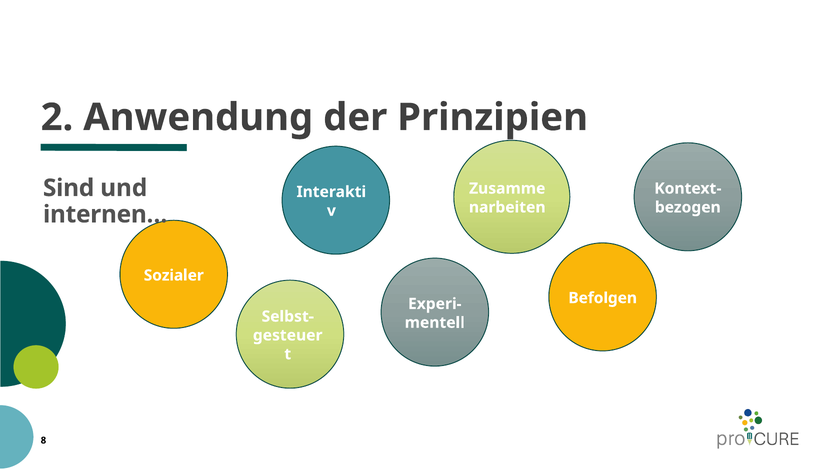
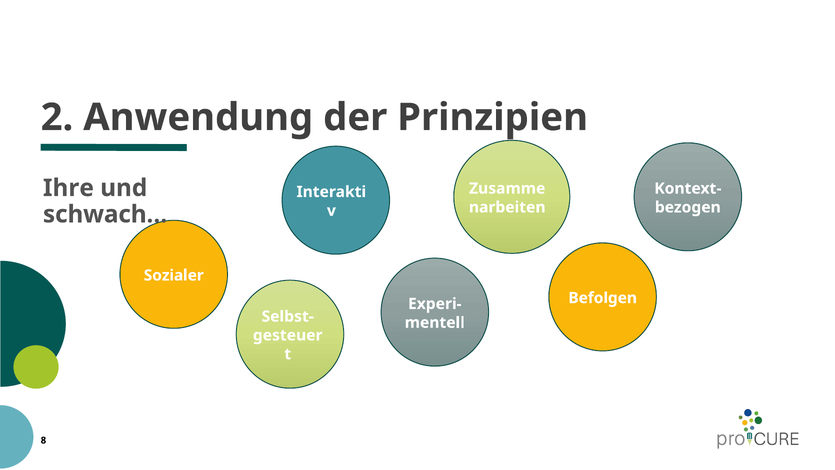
Sind: Sind -> Ihre (68, 188)
internen…: internen… -> schwach… (105, 214)
